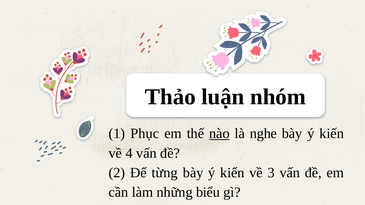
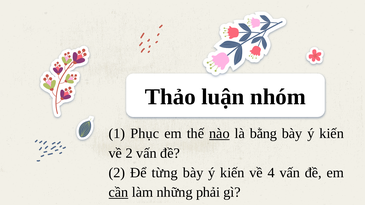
nghe: nghe -> bằng (263, 134)
về 4: 4 -> 2 (129, 153)
3: 3 -> 4 (271, 173)
cần underline: none -> present (119, 193)
biểu: biểu -> phải (208, 193)
